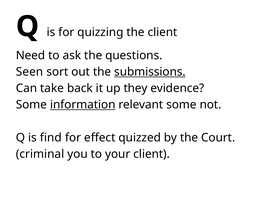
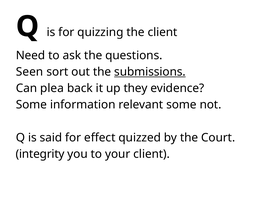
take: take -> plea (52, 88)
information underline: present -> none (83, 105)
find: find -> said (51, 138)
criminal: criminal -> integrity (40, 154)
